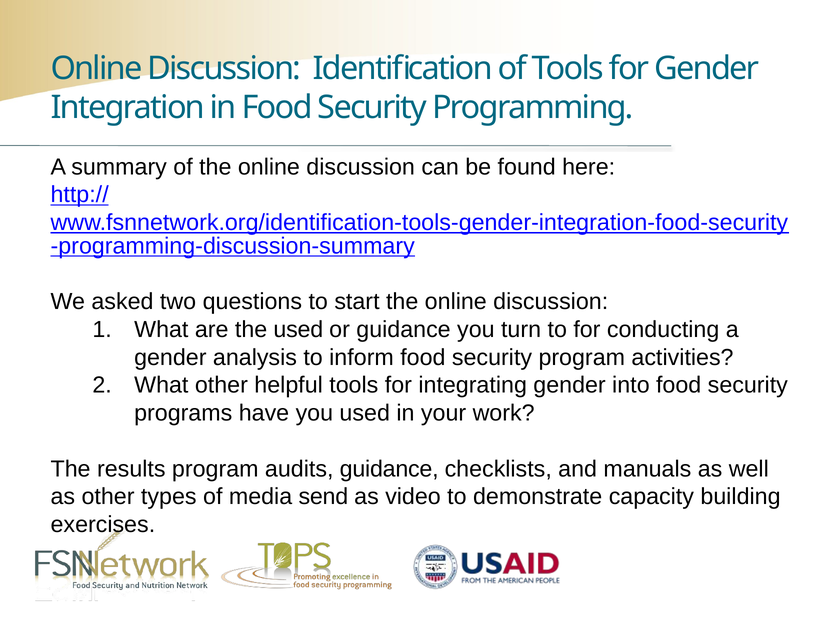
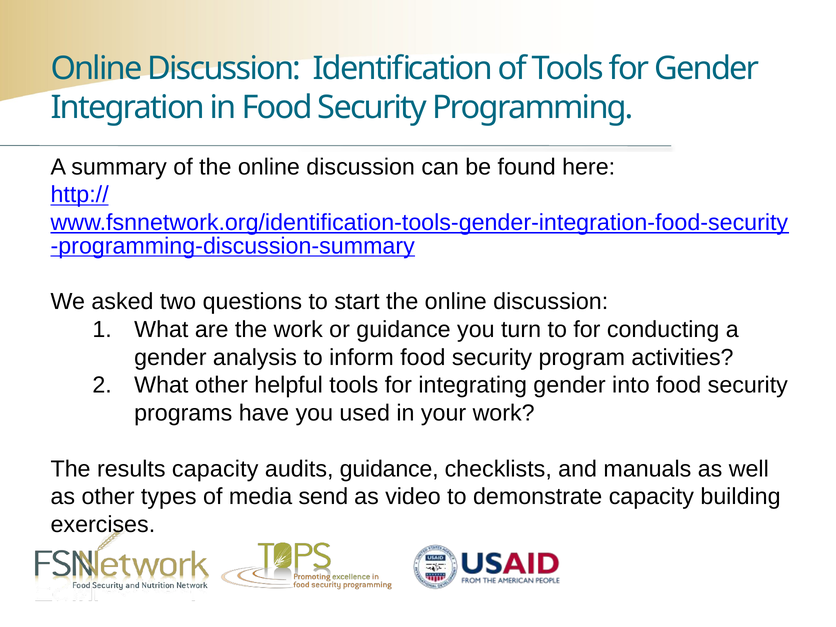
the used: used -> work (298, 329)
results program: program -> capacity (215, 469)
